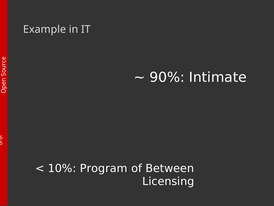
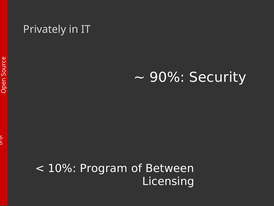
Example: Example -> Privately (45, 29)
Intimate: Intimate -> Security (218, 77)
